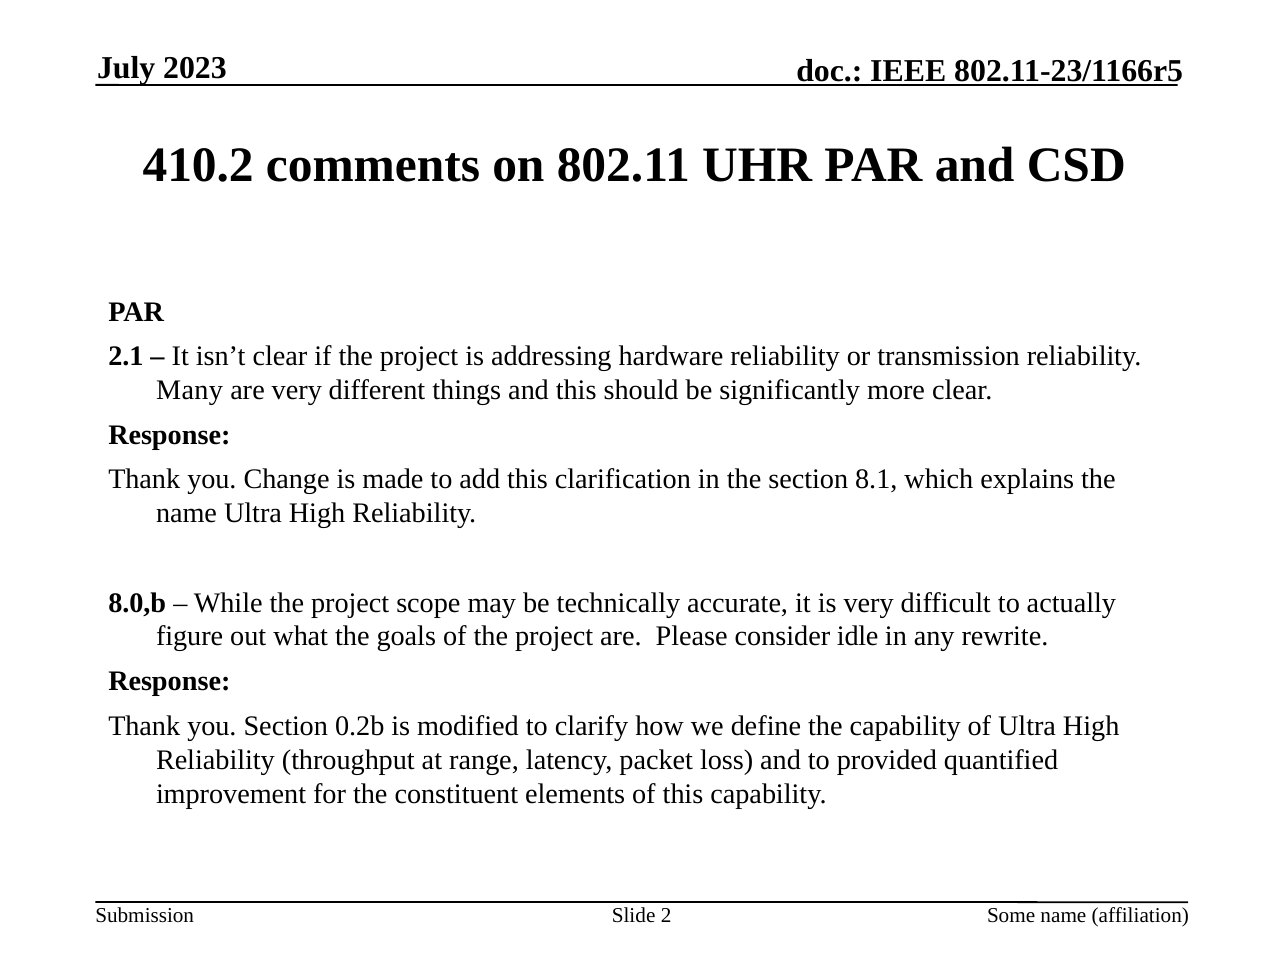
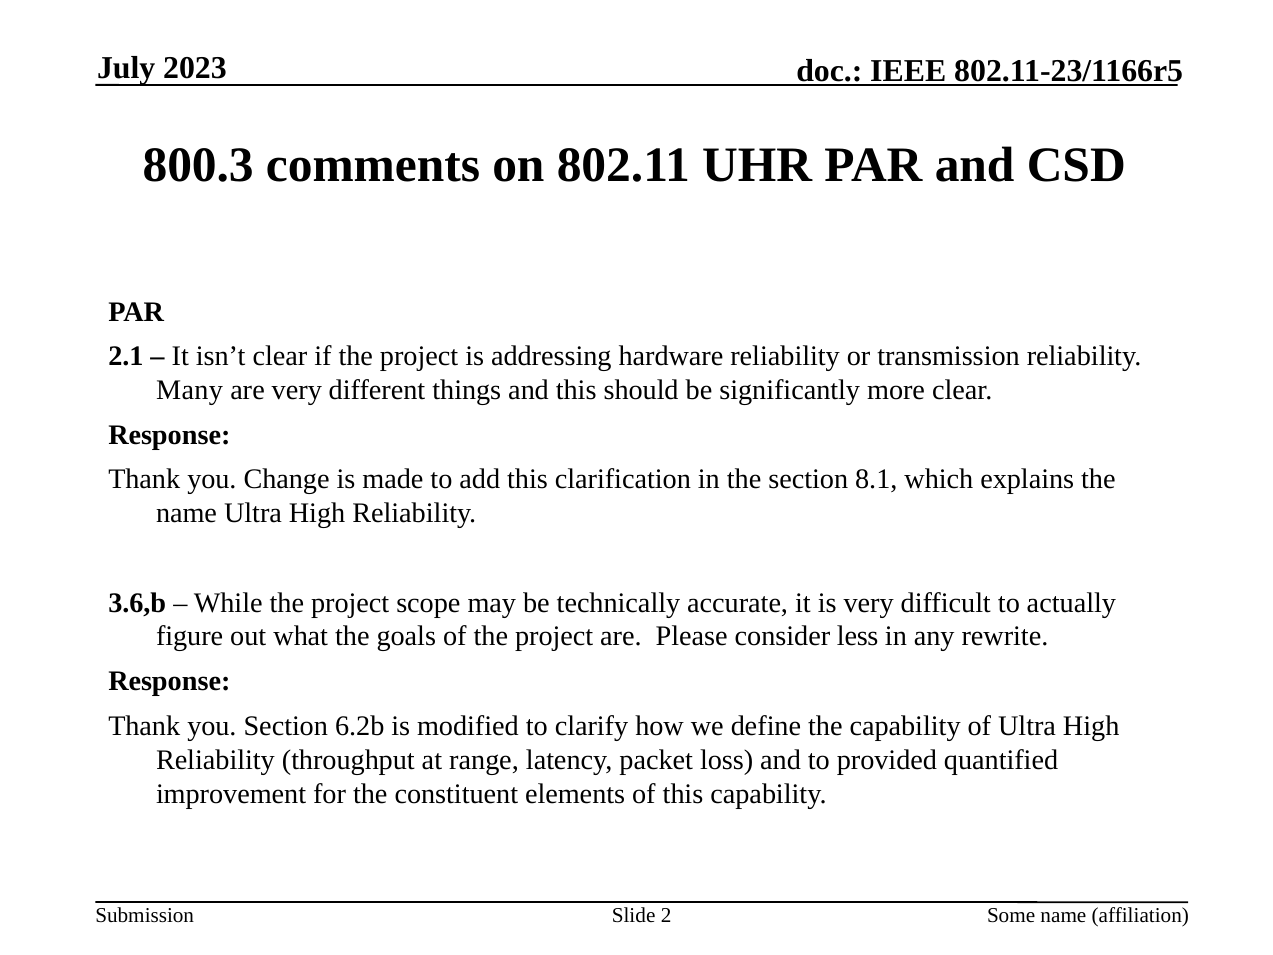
410.2: 410.2 -> 800.3 (198, 165)
8.0,b: 8.0,b -> 3.6,b (137, 603)
idle: idle -> less (858, 636)
0.2b: 0.2b -> 6.2b (360, 726)
